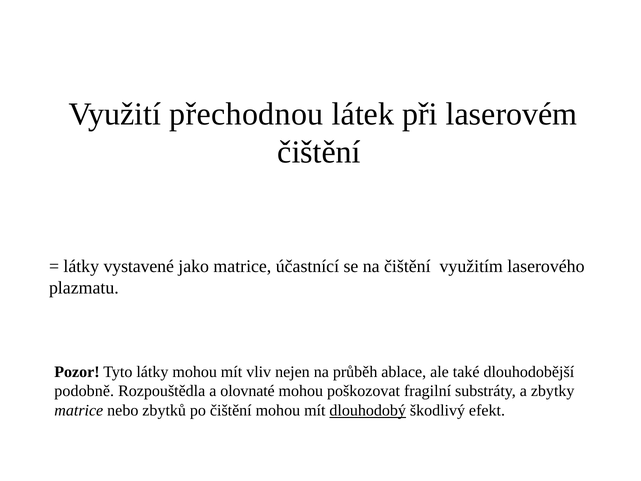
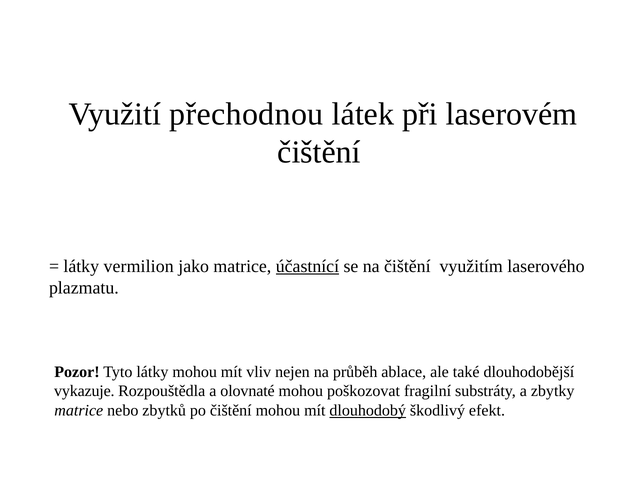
vystavené: vystavené -> vermilion (139, 266)
účastnící underline: none -> present (307, 266)
podobně: podobně -> vykazuje (84, 391)
